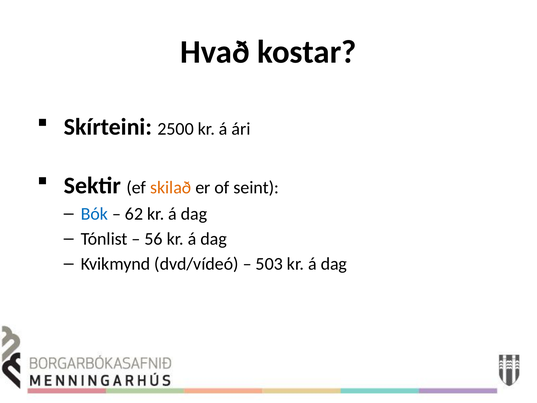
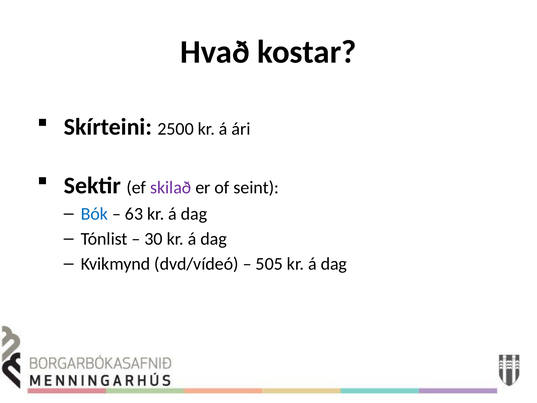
skilað colour: orange -> purple (171, 187)
62: 62 -> 63 (134, 214)
56: 56 -> 30 (154, 239)
503: 503 -> 505 (269, 264)
